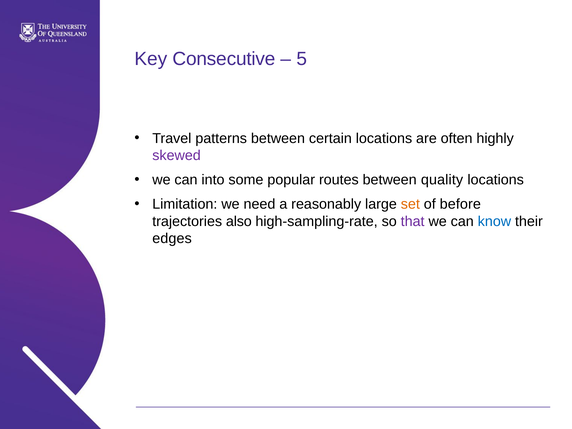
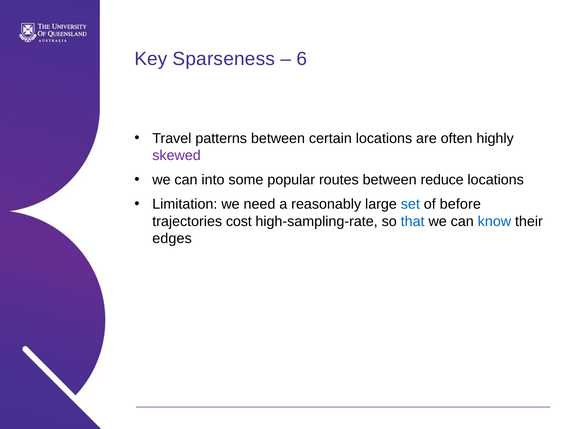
Consecutive: Consecutive -> Sparseness (224, 59)
5: 5 -> 6 (302, 59)
quality: quality -> reduce (442, 180)
set colour: orange -> blue (410, 204)
also: also -> cost (239, 221)
that colour: purple -> blue (413, 221)
